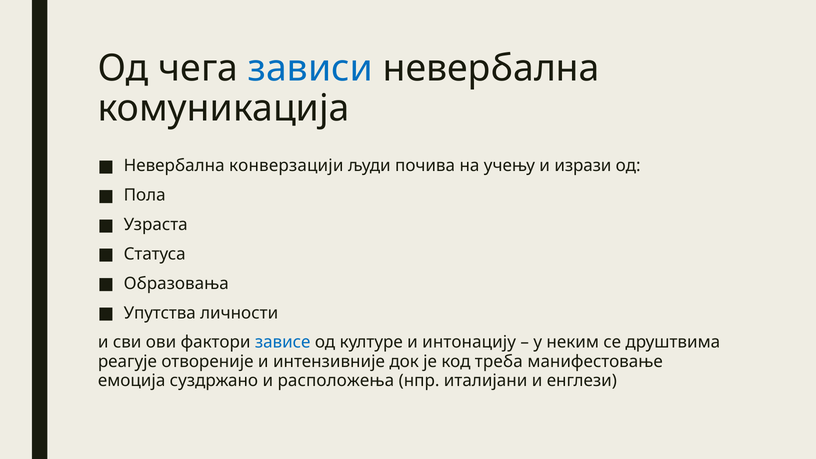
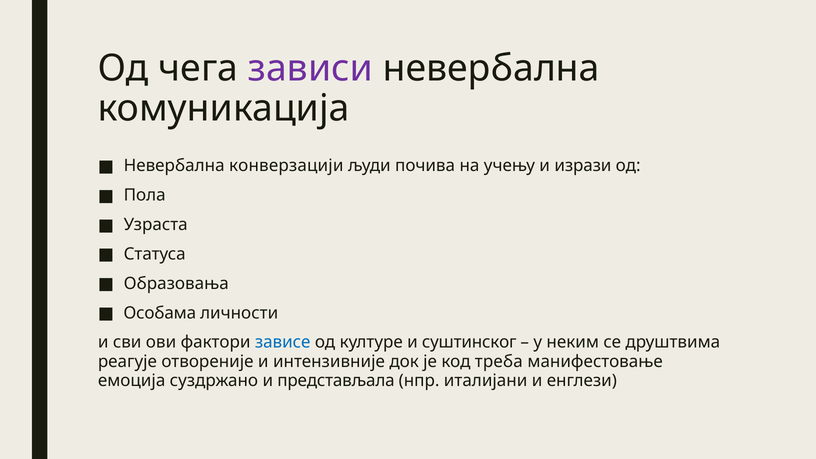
зависи colour: blue -> purple (310, 69)
Упутства: Упутства -> Особама (160, 313)
интонацију: интонацију -> суштинског (469, 342)
расположења: расположења -> представљала (336, 381)
